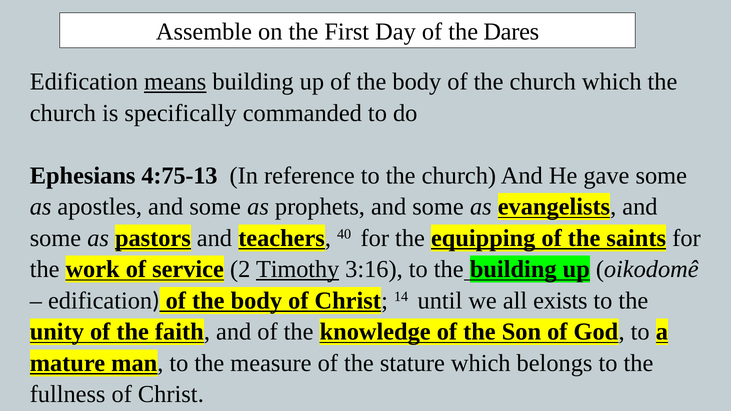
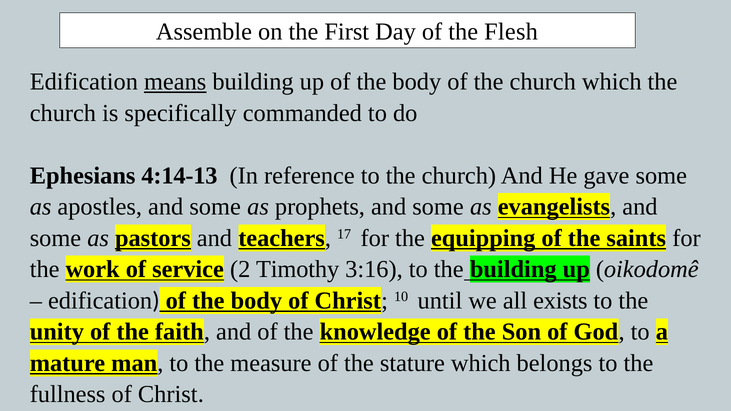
Dares: Dares -> Flesh (511, 32)
4:75-13: 4:75-13 -> 4:14-13 (179, 176)
40: 40 -> 17 (344, 234)
Timothy underline: present -> none (298, 269)
14: 14 -> 10 (401, 297)
